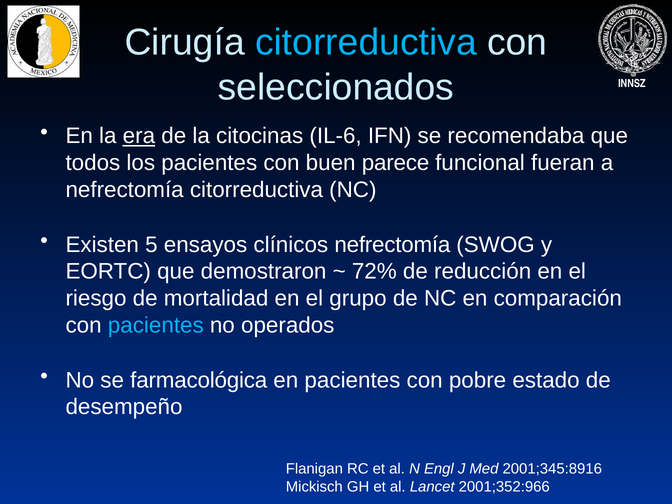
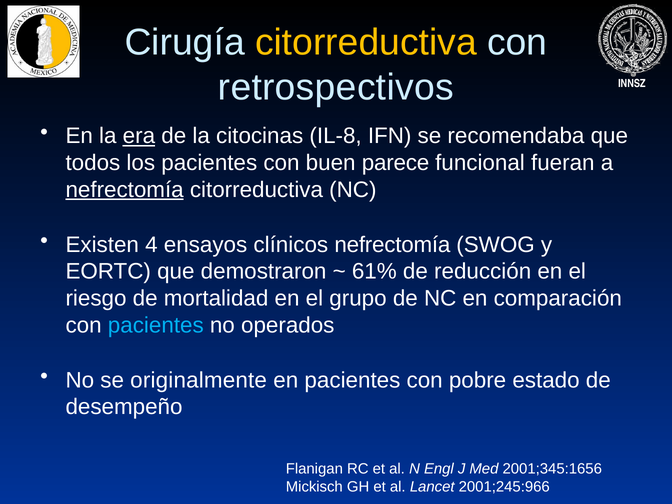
citorreductiva colour: light blue -> yellow (366, 42)
seleccionados: seleccionados -> retrospectivos (336, 87)
IL-6: IL-6 -> IL-8 (336, 136)
nefrectomía underline: none -> present (125, 190)
5: 5 -> 4 (151, 245)
72%: 72% -> 61% (374, 271)
farmacológica: farmacológica -> originalmente (199, 380)
2001;345:8916: 2001;345:8916 -> 2001;345:1656 (552, 469)
2001;352:966: 2001;352:966 -> 2001;245:966 (504, 487)
